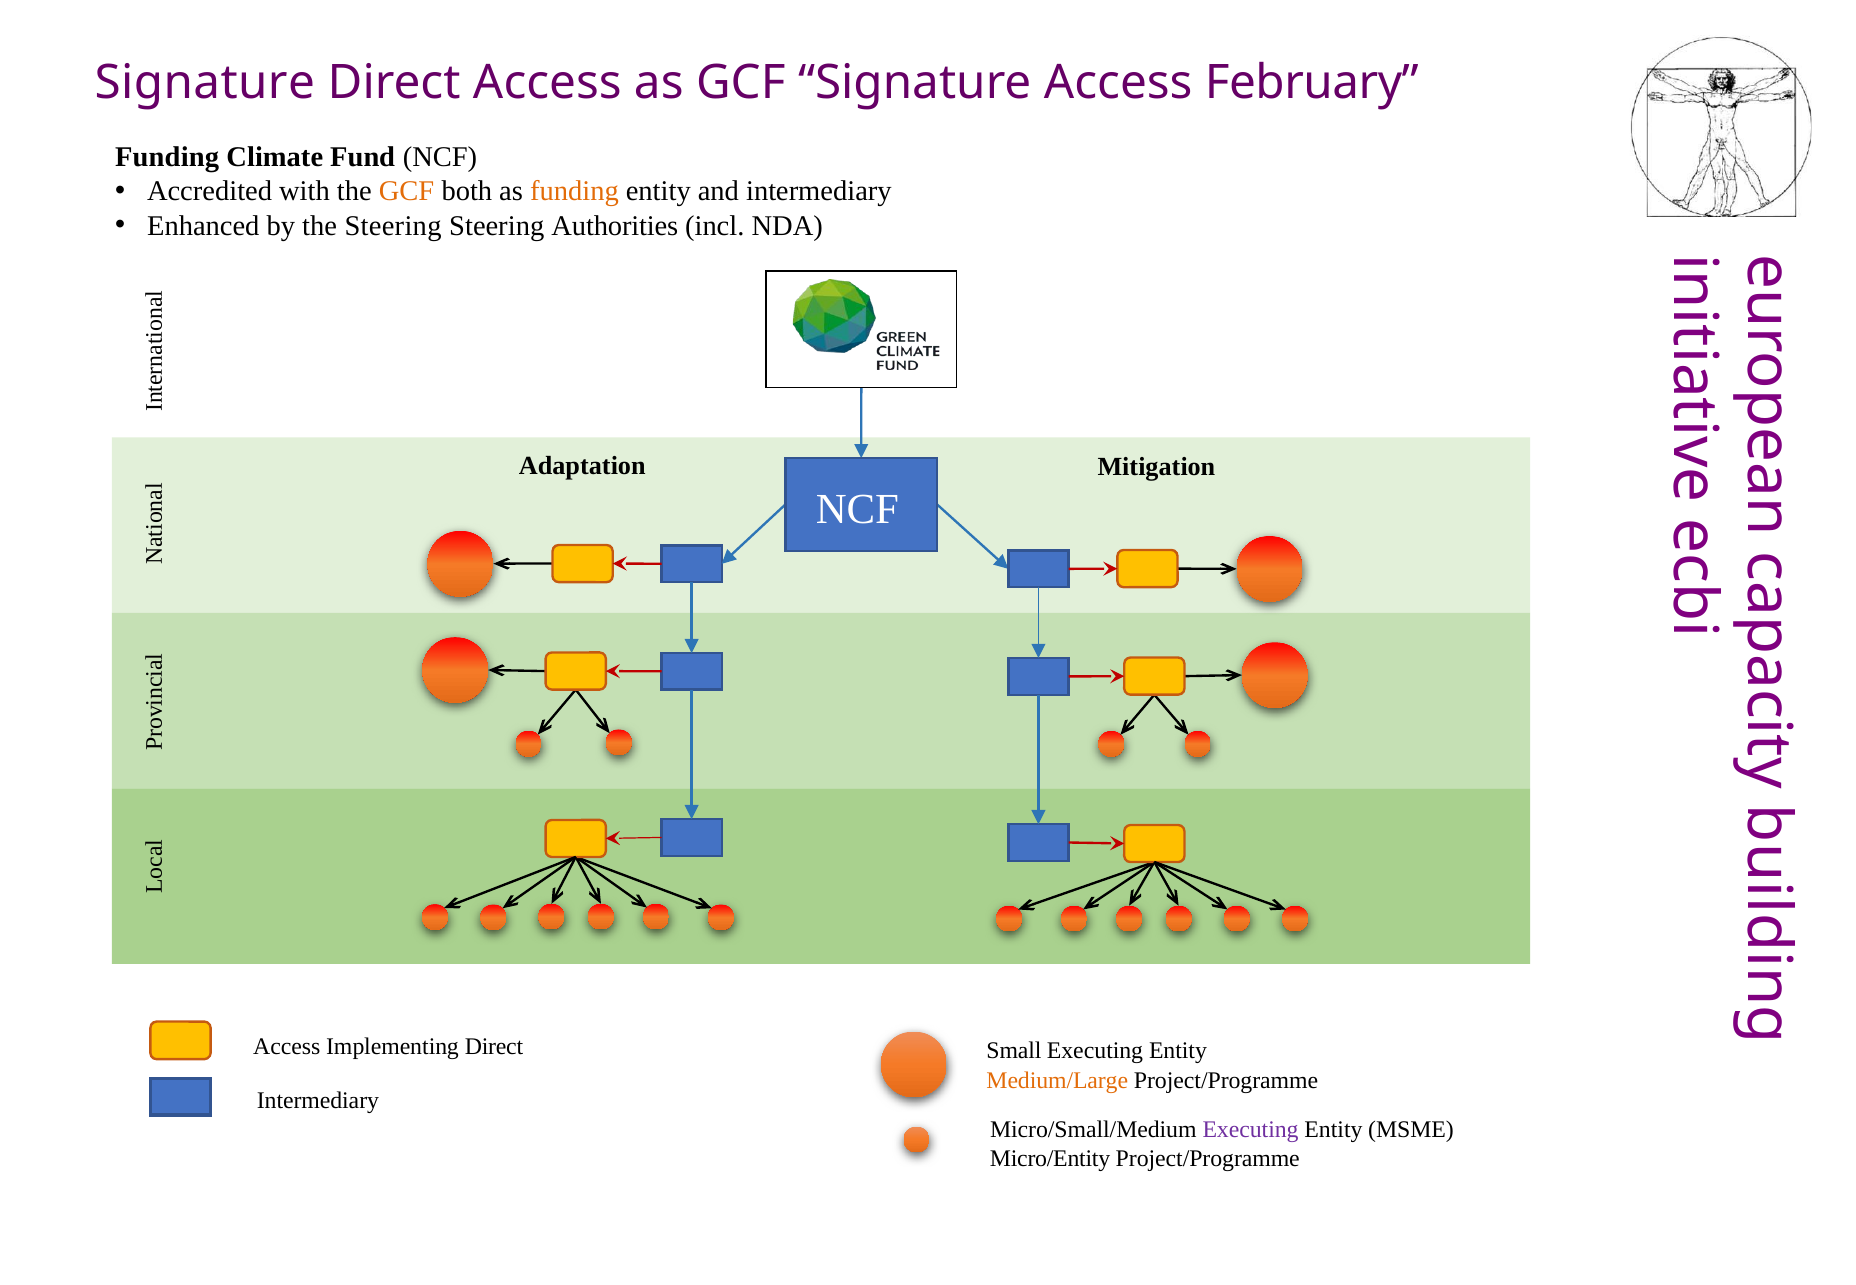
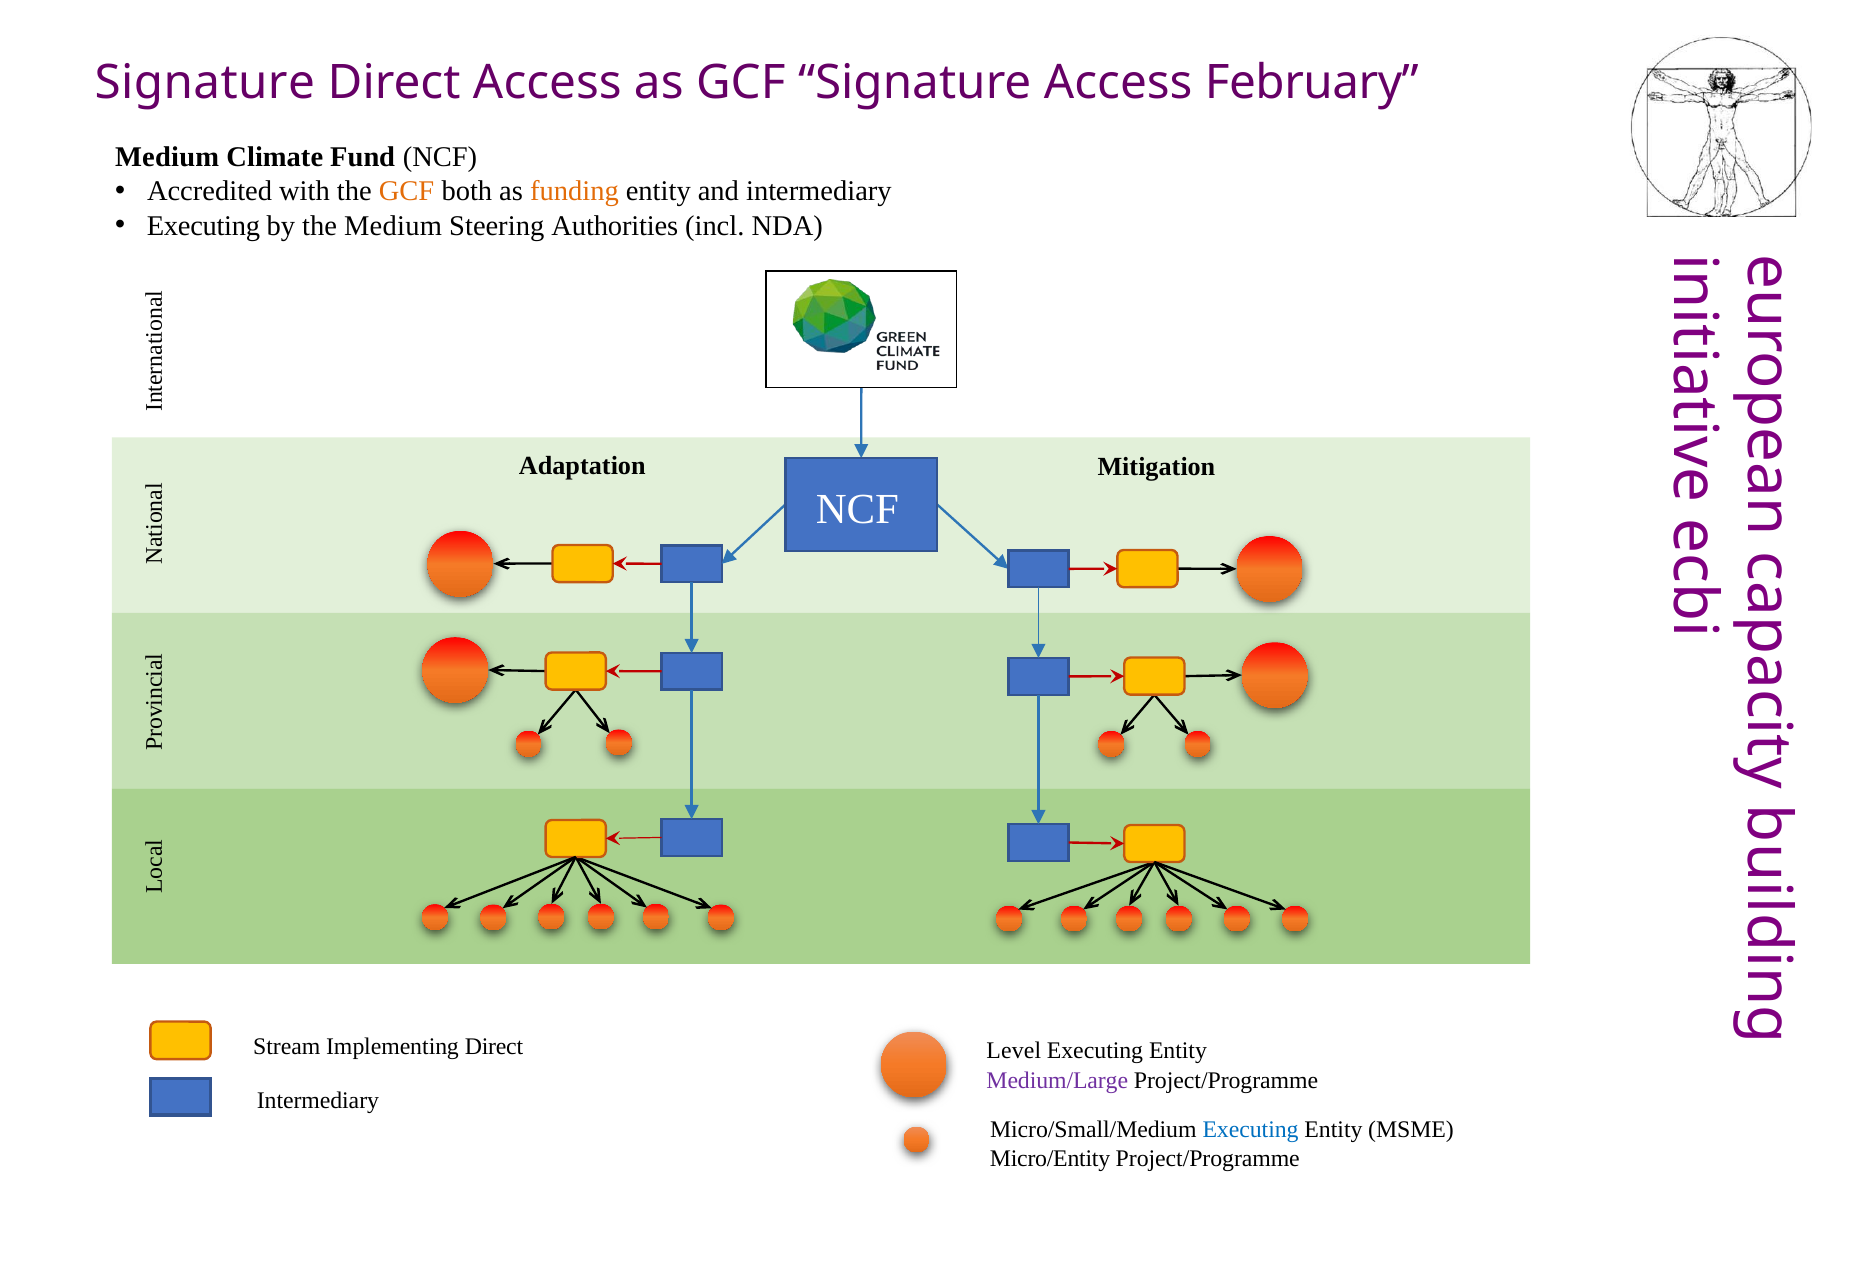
Funding: Funding -> Medium (167, 157)
Enhanced: Enhanced -> Executing (203, 226)
the Steering: Steering -> Medium (393, 226)
Access: Access -> Stream (287, 1046)
Small: Small -> Level (1014, 1051)
Medium/Large colour: orange -> purple (1057, 1081)
Executing colour: purple -> blue (1251, 1130)
